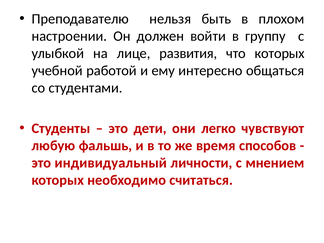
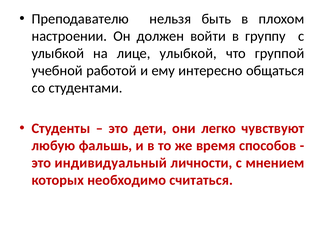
лице развития: развития -> улыбкой (188, 53)
что которых: которых -> группой (280, 53)
